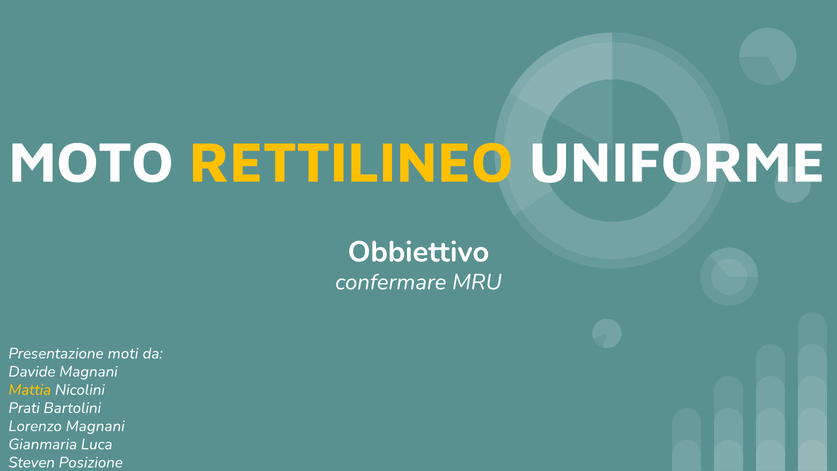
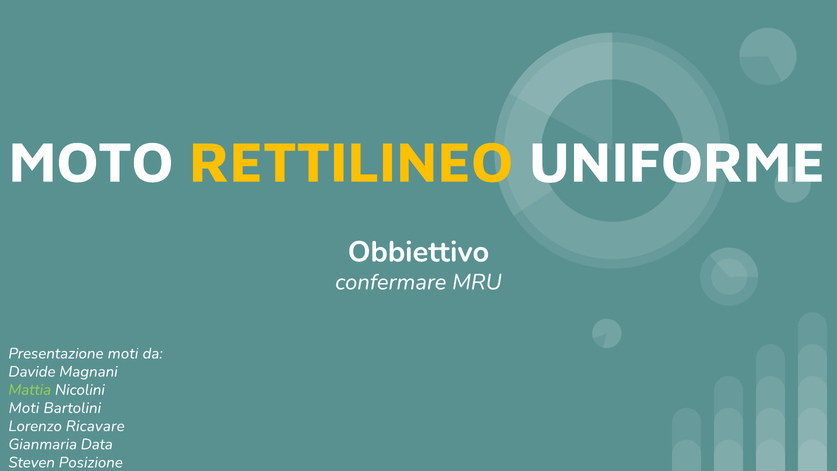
Mattia colour: yellow -> light green (30, 390)
Prati: Prati -> Moti (24, 408)
Lorenzo Magnani: Magnani -> Ricavare (95, 426)
Luca: Luca -> Data (97, 444)
